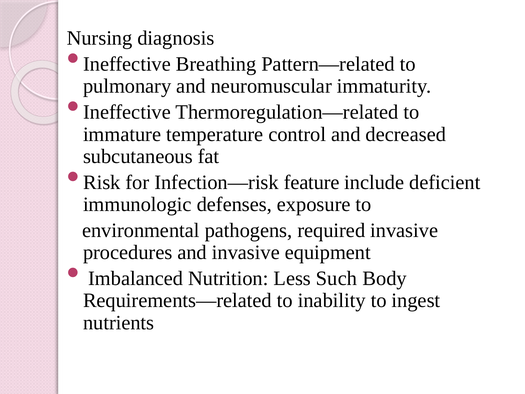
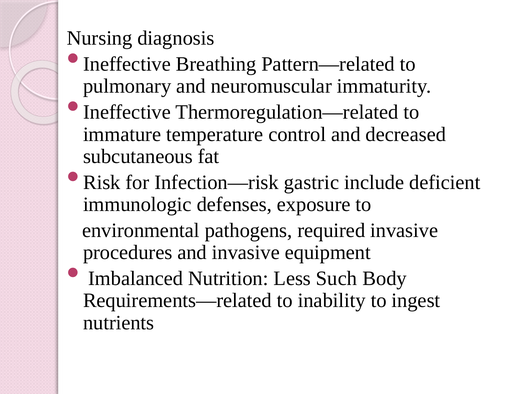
feature: feature -> gastric (311, 182)
